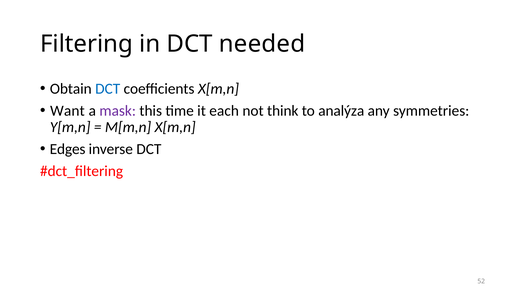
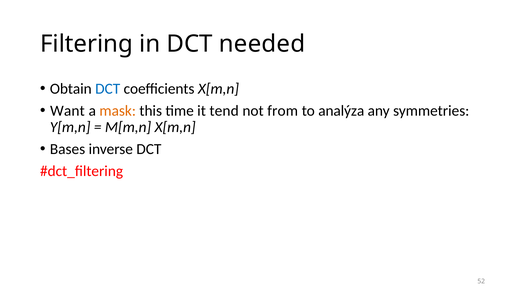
mask colour: purple -> orange (118, 111)
each: each -> tend (224, 111)
think: think -> from (283, 111)
Edges: Edges -> Bases (68, 149)
